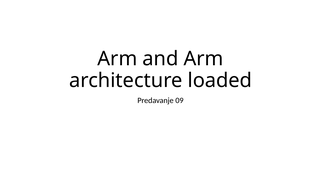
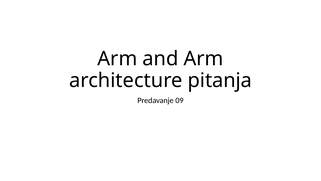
loaded: loaded -> pitanja (220, 80)
